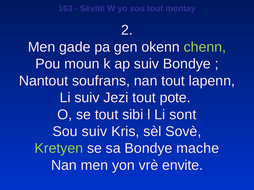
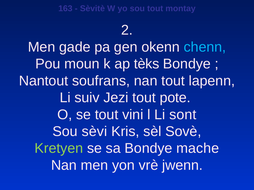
chenn colour: light green -> light blue (205, 47)
ap suiv: suiv -> tèks (147, 64)
sibi: sibi -> vini (133, 115)
Sou suiv: suiv -> sèvi (94, 132)
envite: envite -> jwenn (183, 166)
